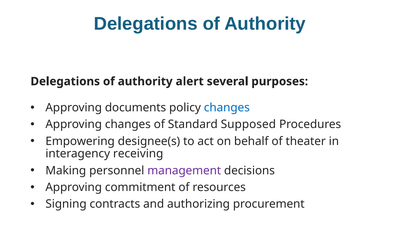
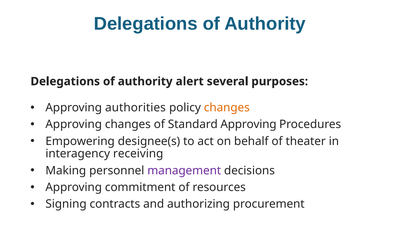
documents: documents -> authorities (135, 108)
changes colour: blue -> orange (227, 108)
Standard Supposed: Supposed -> Approving (249, 124)
